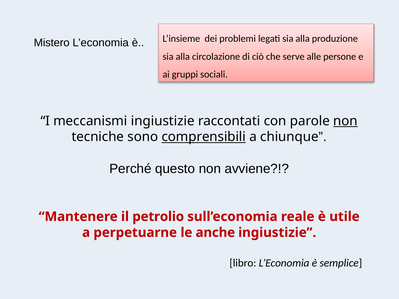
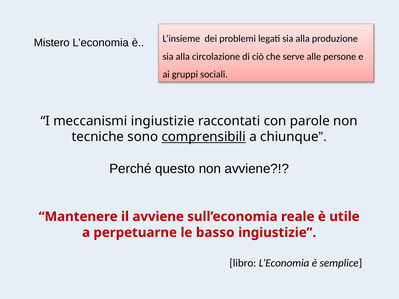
non underline: present -> none (345, 121)
il petrolio: petrolio -> avviene (158, 217)
anche: anche -> basso (215, 233)
